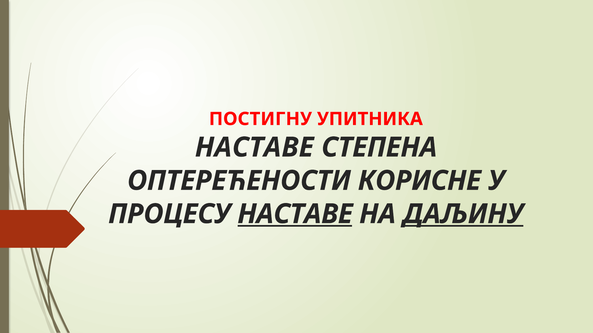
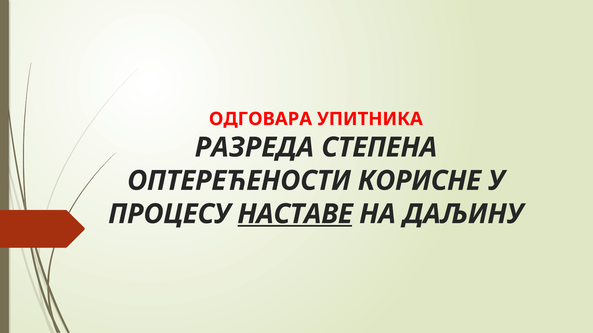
ПОСТИГНУ: ПОСТИГНУ -> ОДГОВАРА (260, 119)
НАСТАВЕ: НАСТАВЕ -> РАЗРЕДА (254, 148)
ДАЉИНУ underline: present -> none (463, 214)
